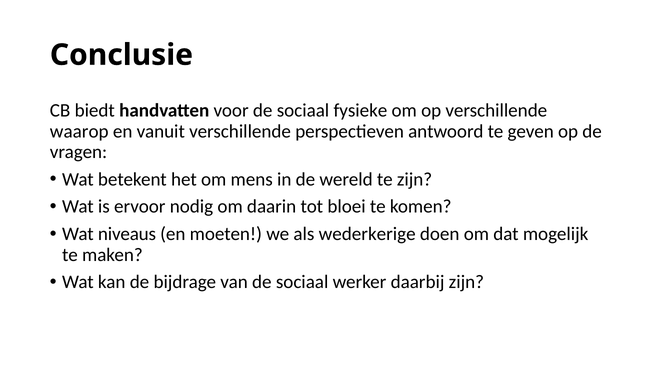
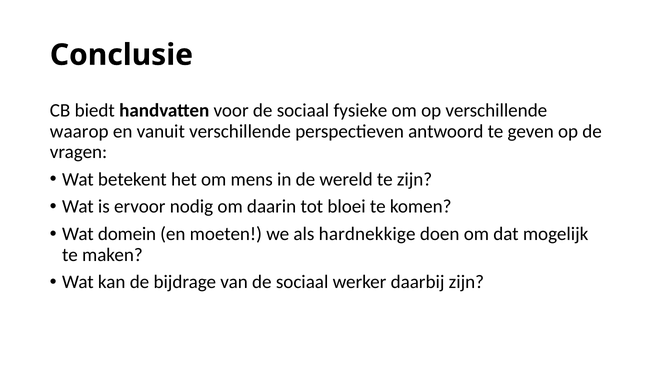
niveaus: niveaus -> domein (127, 234)
wederkerige: wederkerige -> hardnekkige (367, 234)
